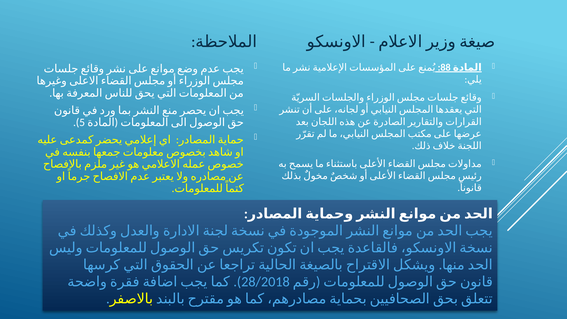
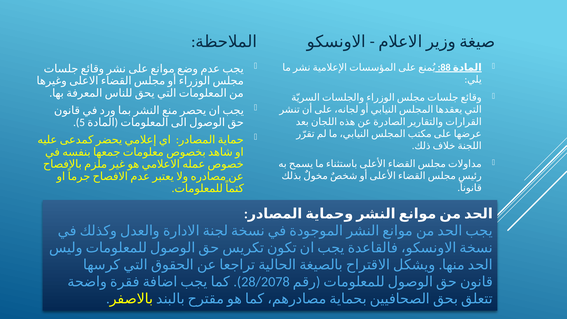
28/2018: 28/2018 -> 28/2078 (265, 282)
